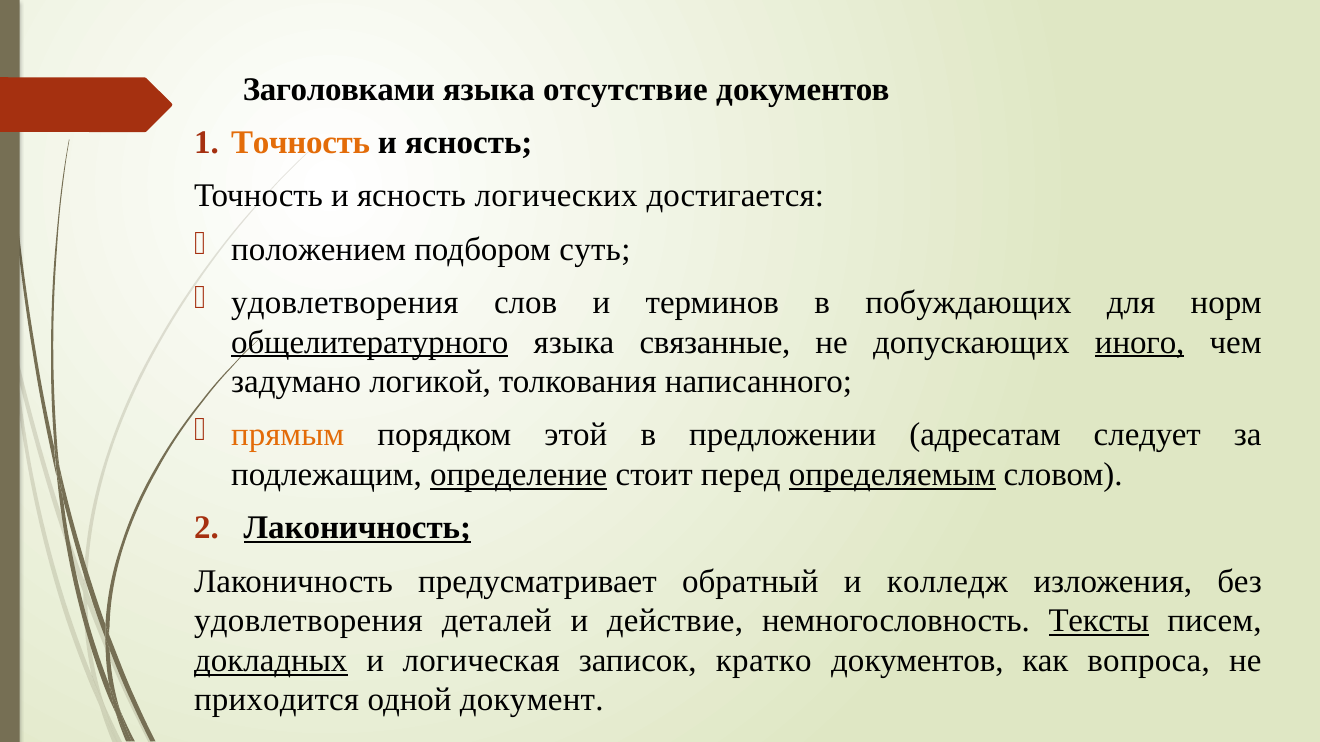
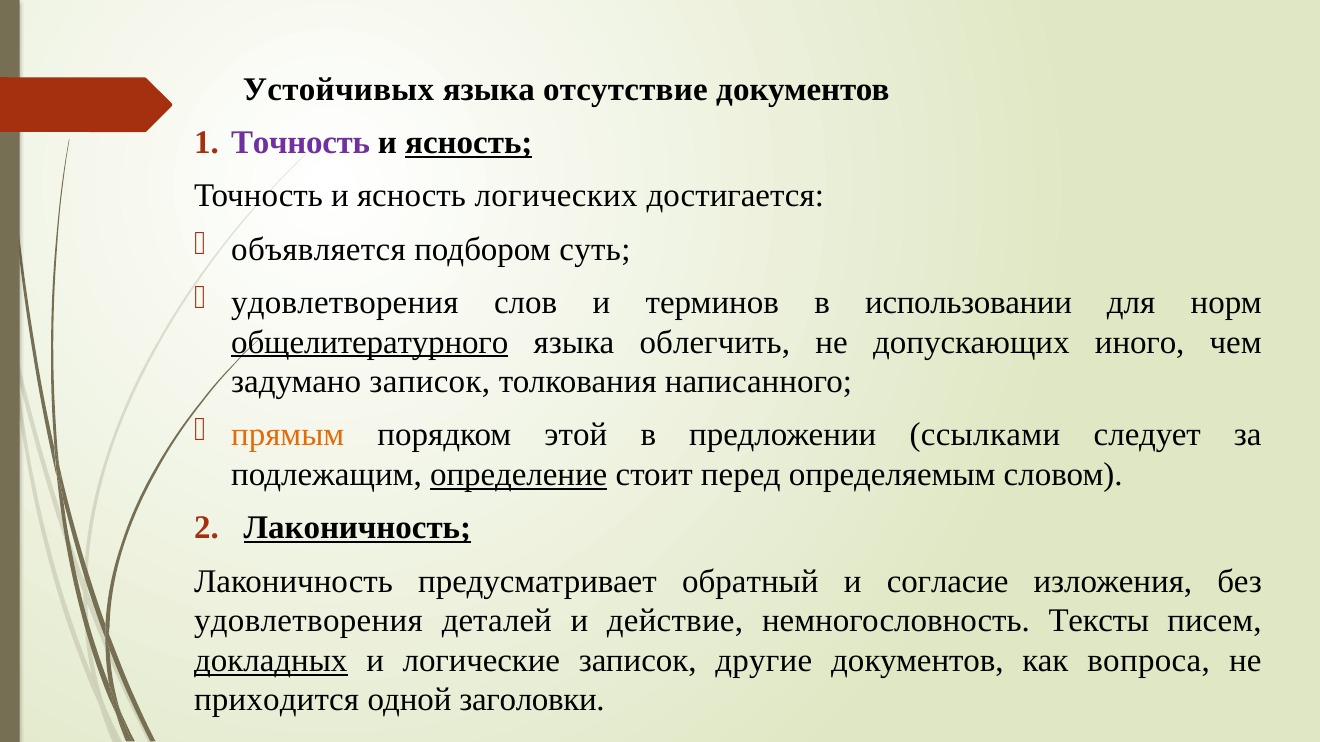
Заголовками: Заголовками -> Устойчивых (338, 89)
Точность colour: orange -> purple (301, 143)
ясность underline: none -> present (469, 143)
положением: положением -> объявляется (318, 249)
побуждающих: побуждающих -> использовании (969, 303)
связанные: связанные -> облегчить (715, 342)
иного underline: present -> none (1140, 342)
задумано логикой: логикой -> записок (430, 382)
адресатам: адресатам -> ссылками (985, 435)
определяемым underline: present -> none (892, 475)
колледж: колледж -> согласие (948, 582)
Тексты underline: present -> none (1099, 621)
логическая: логическая -> логические (481, 661)
кратко: кратко -> другие (764, 661)
документ: документ -> заголовки (532, 700)
